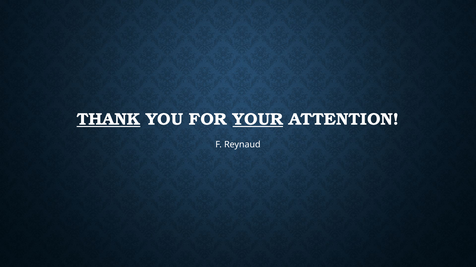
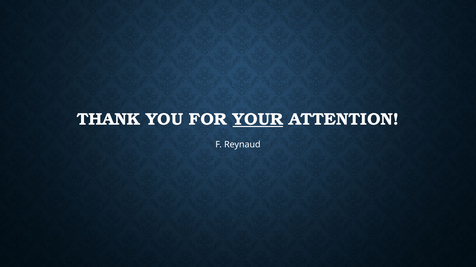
THANK underline: present -> none (108, 120)
